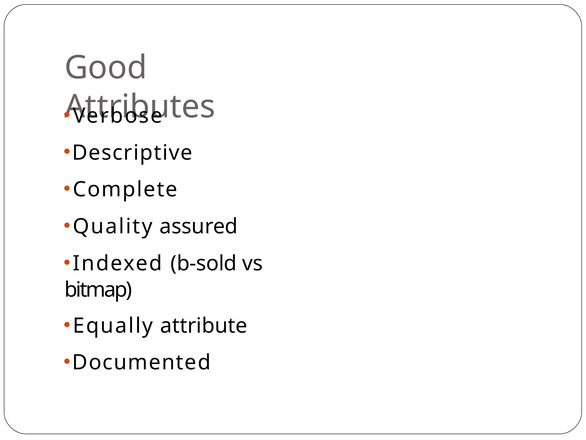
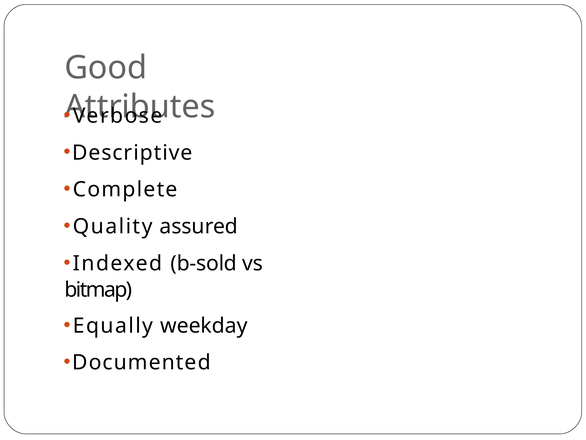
attribute: attribute -> weekday (204, 325)
